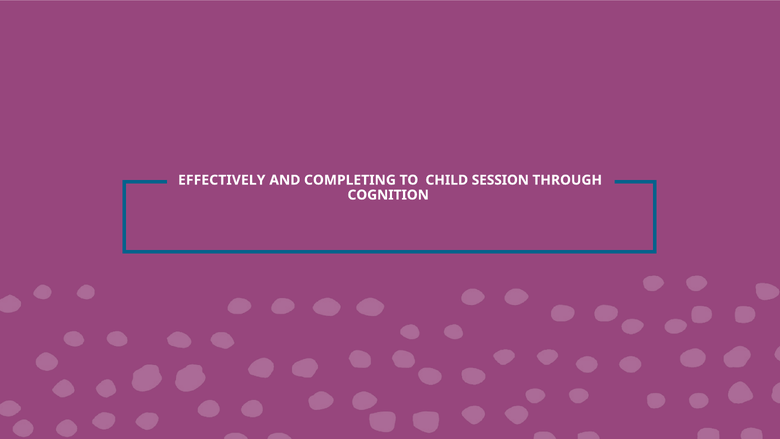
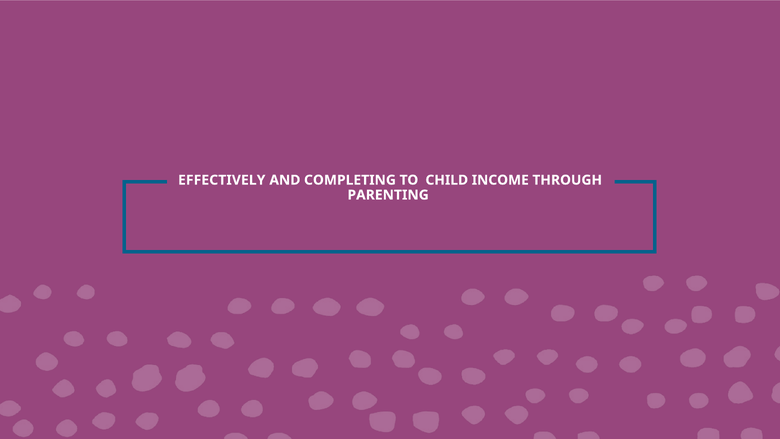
SESSION: SESSION -> INCOME (500, 180)
COGNITION: COGNITION -> PARENTING (388, 195)
